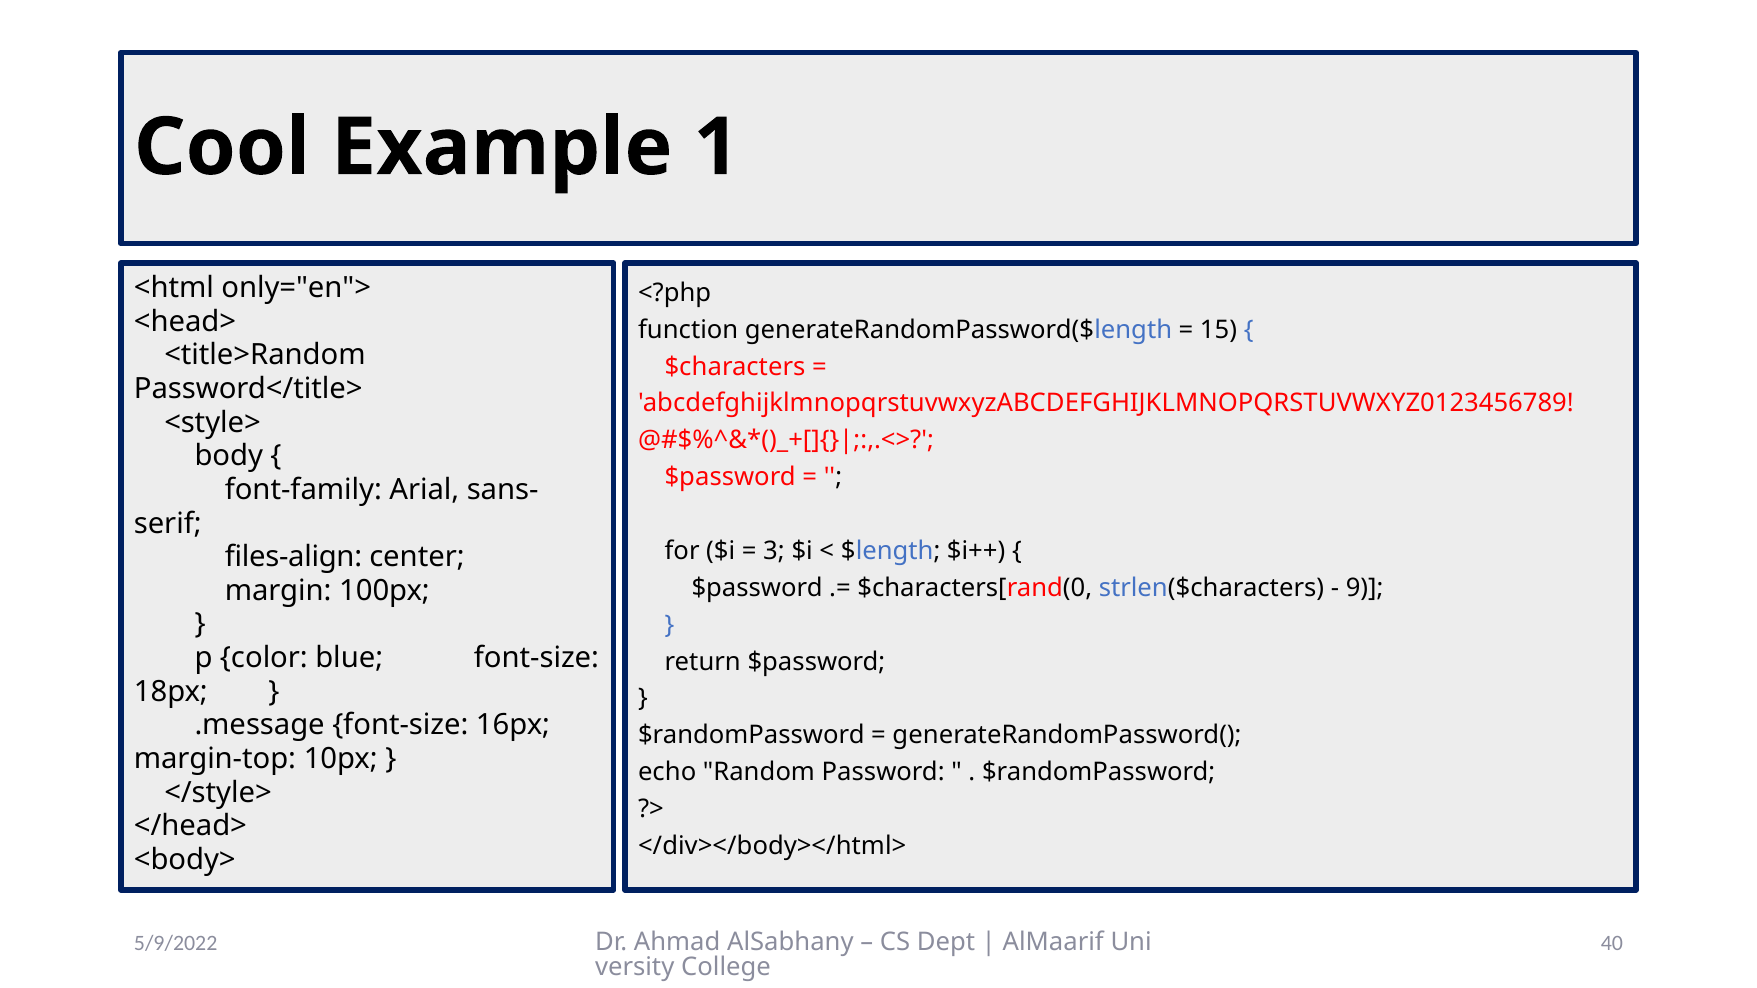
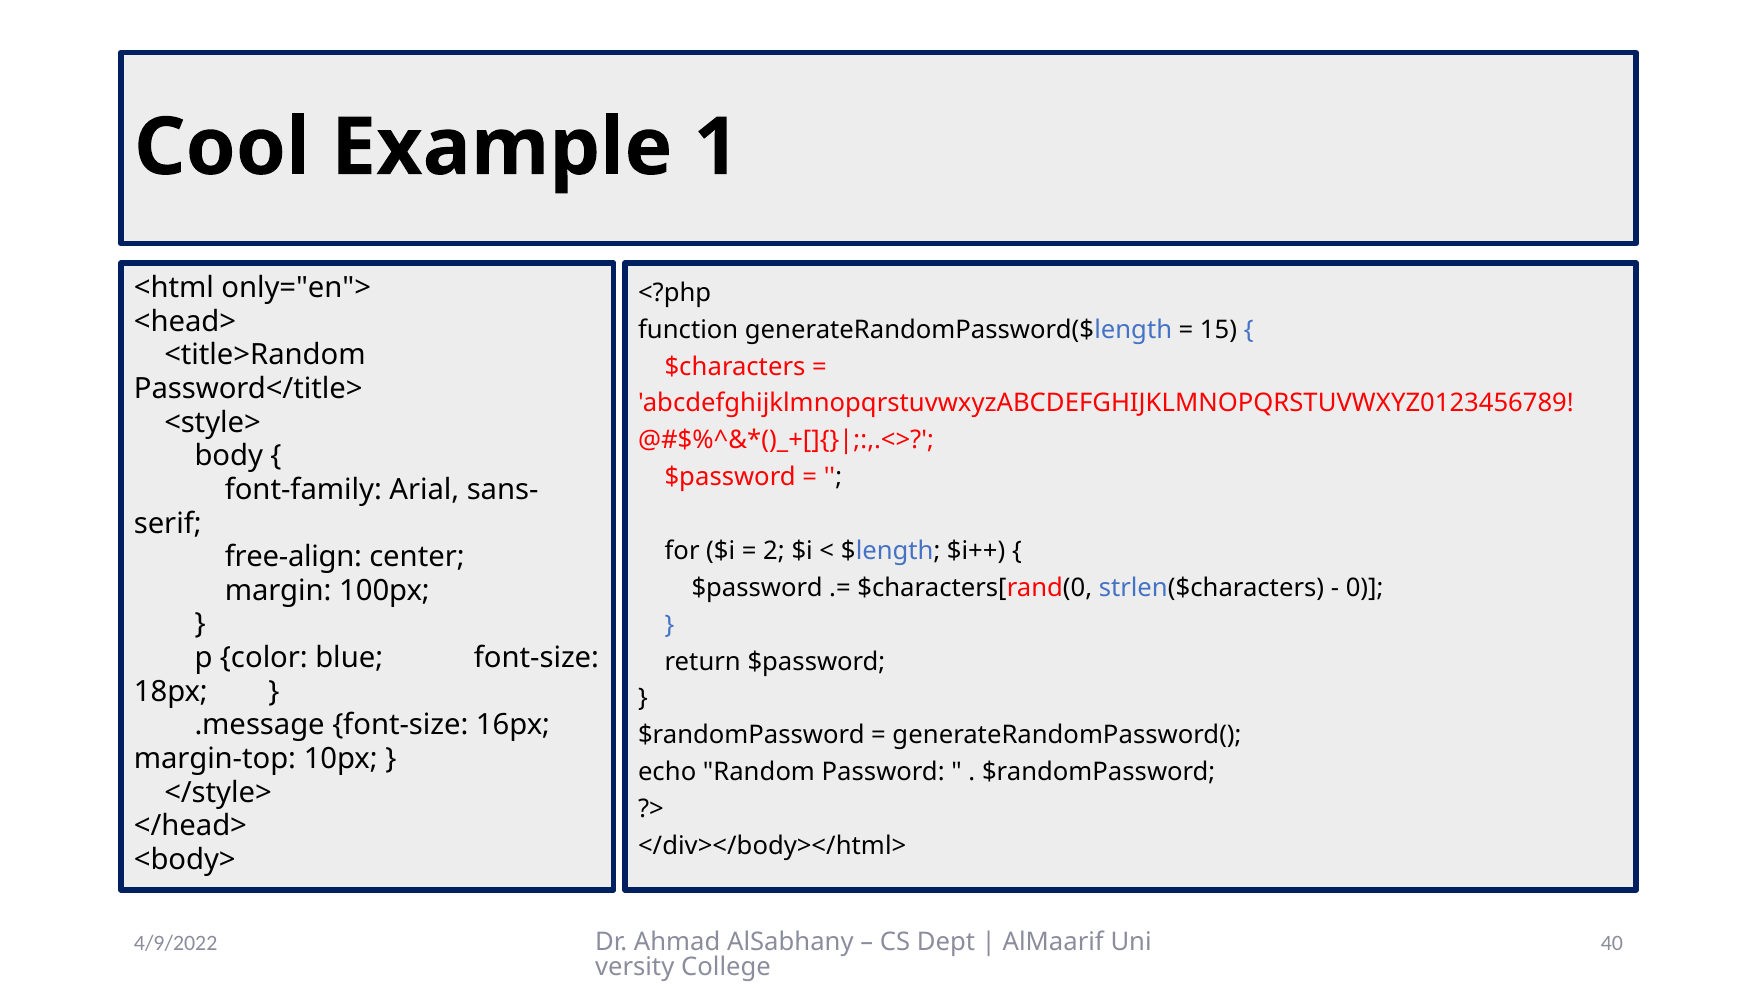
3: 3 -> 2 (774, 551)
files-align: files-align -> free-align (293, 557)
9: 9 -> 0 (1365, 588)
5/9/2022: 5/9/2022 -> 4/9/2022 (176, 944)
